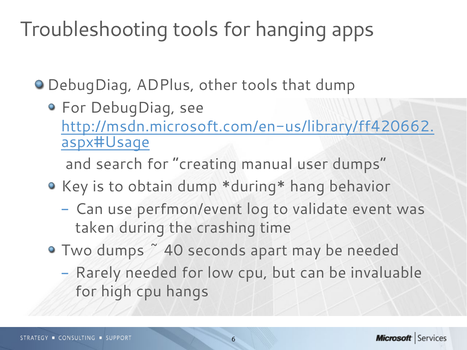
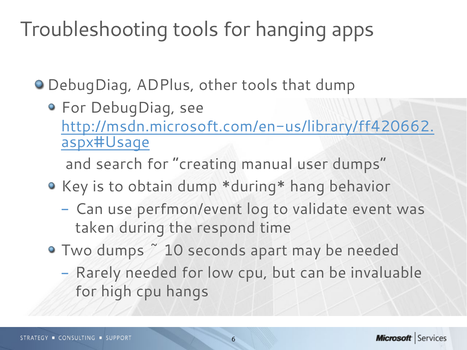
crashing: crashing -> respond (226, 228)
40: 40 -> 10 (173, 250)
